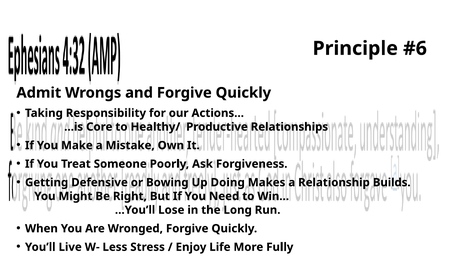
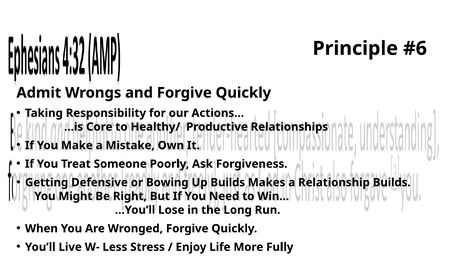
Up Doing: Doing -> Builds (228, 183)
